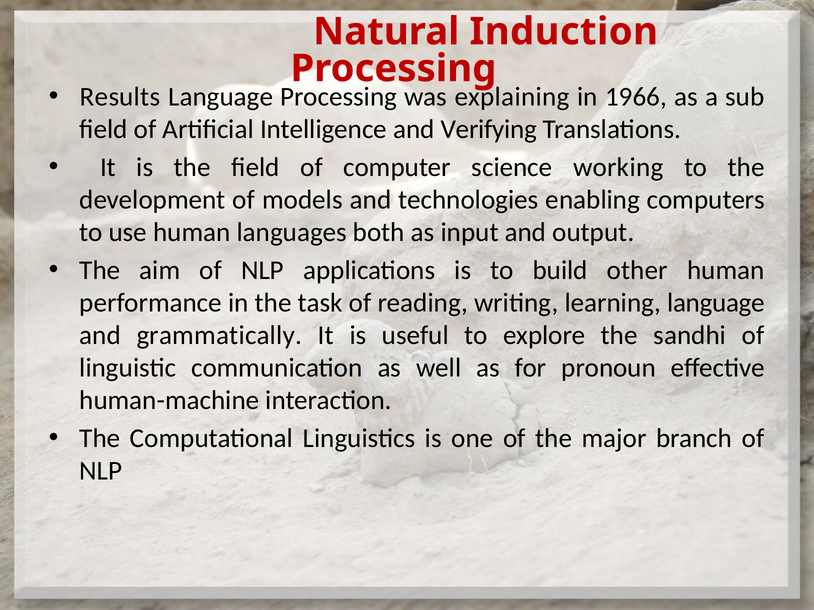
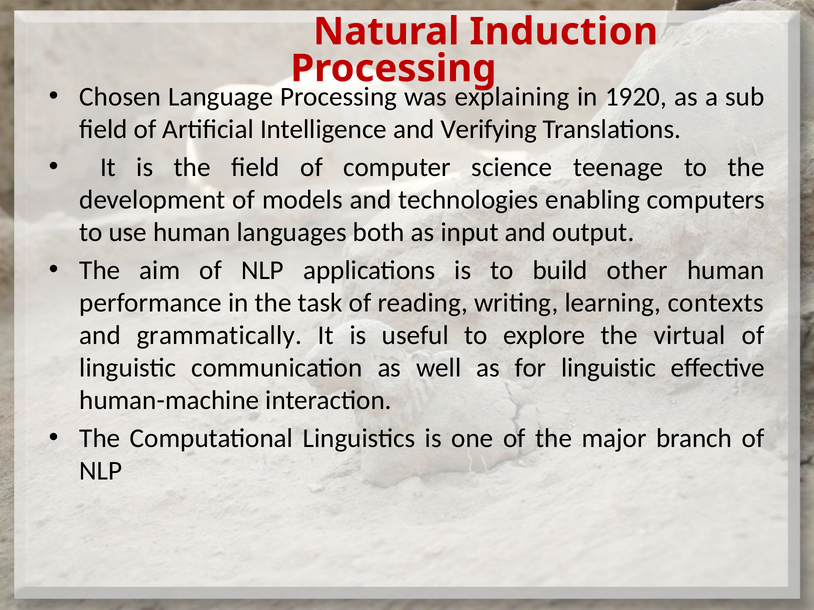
Results: Results -> Chosen (120, 97)
1966: 1966 -> 1920 (636, 97)
working: working -> teenage (618, 167)
learning language: language -> contexts (716, 303)
sandhi: sandhi -> virtual (690, 336)
for pronoun: pronoun -> linguistic (609, 368)
